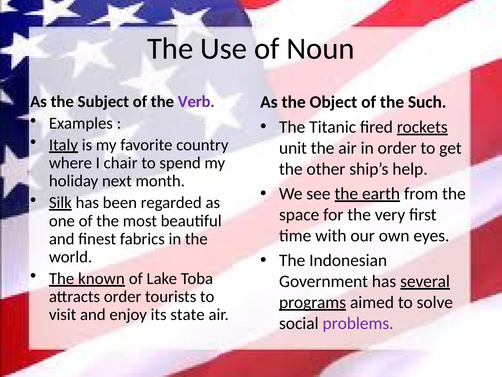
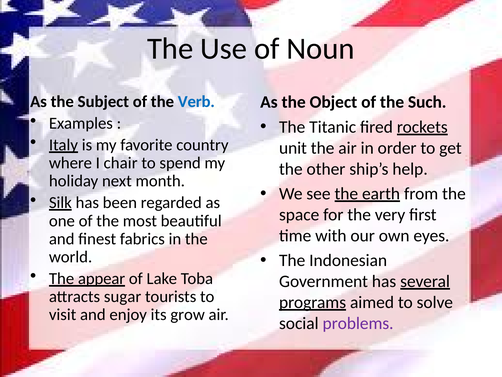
Verb colour: purple -> blue (196, 102)
known: known -> appear (102, 278)
attracts order: order -> sugar (123, 296)
state: state -> grow (188, 314)
